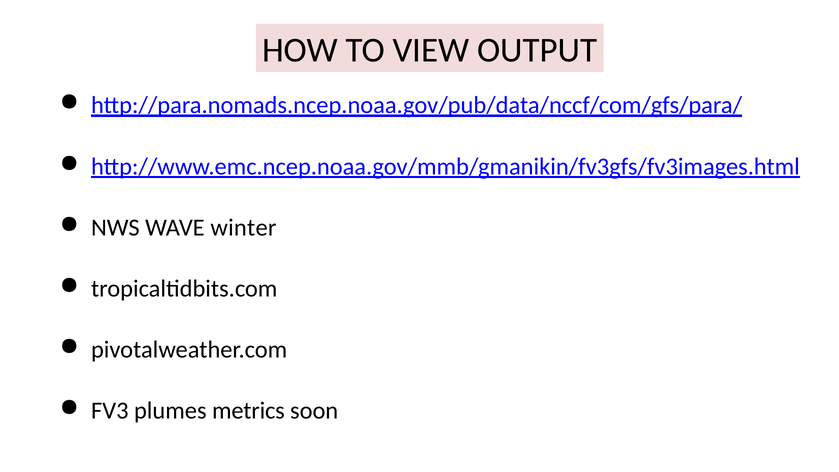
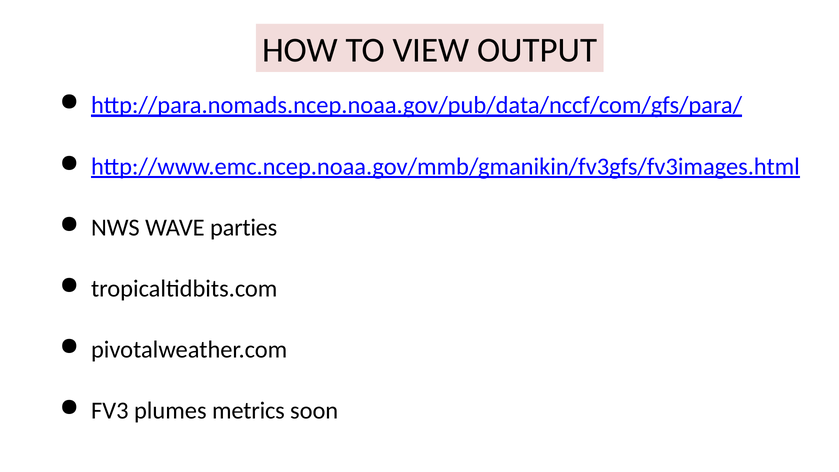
winter: winter -> parties (244, 228)
